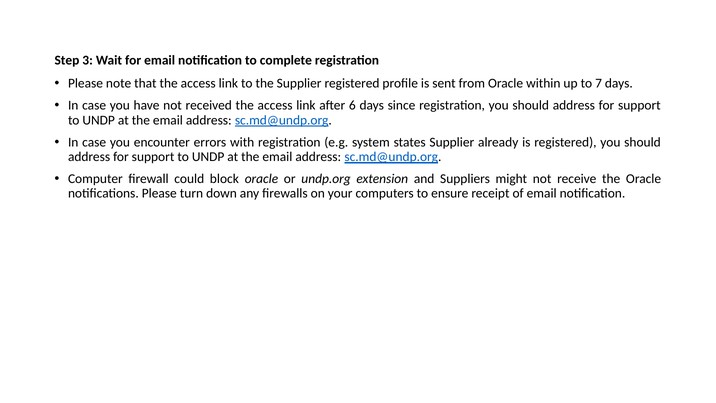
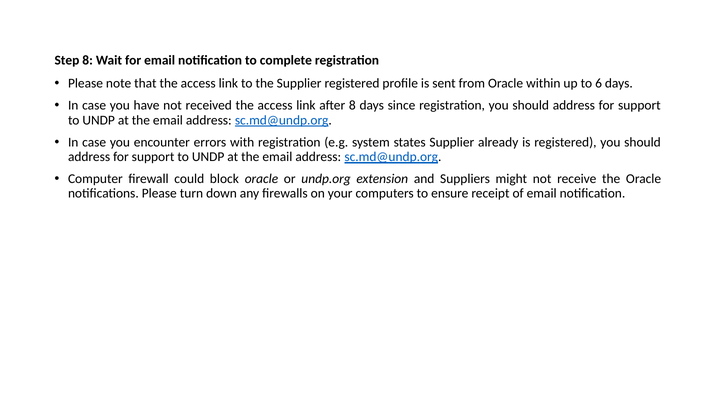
Step 3: 3 -> 8 (88, 60)
7: 7 -> 6 (599, 83)
after 6: 6 -> 8 (352, 105)
